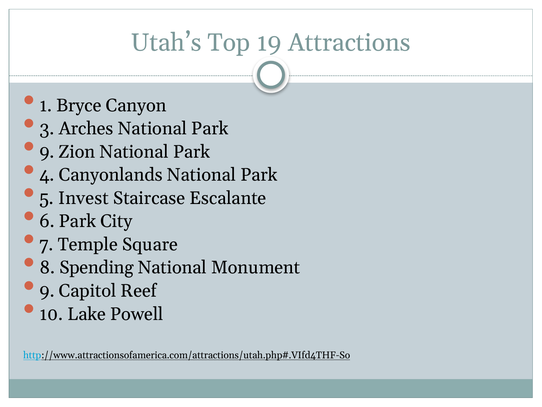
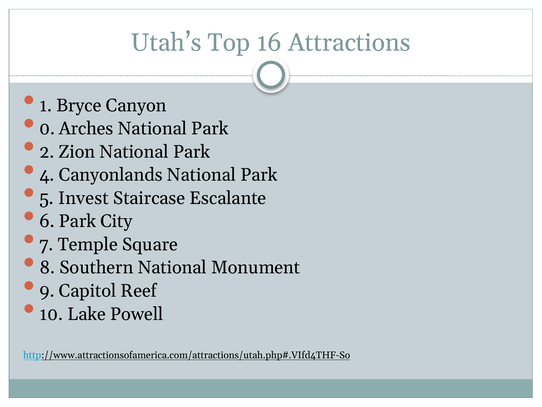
19: 19 -> 16 (269, 43)
3: 3 -> 0 (47, 128)
9: 9 -> 2 (47, 152)
Spending: Spending -> Southern (96, 267)
